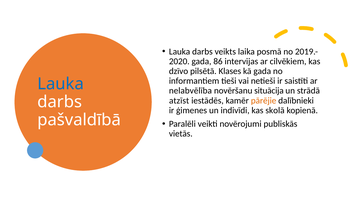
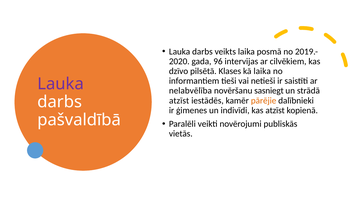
86: 86 -> 96 (218, 61)
kā gada: gada -> laika (262, 71)
Lauka colour: blue -> purple (61, 84)
situācija: situācija -> sasniegt (269, 91)
kas skolā: skolā -> atzīst (275, 110)
